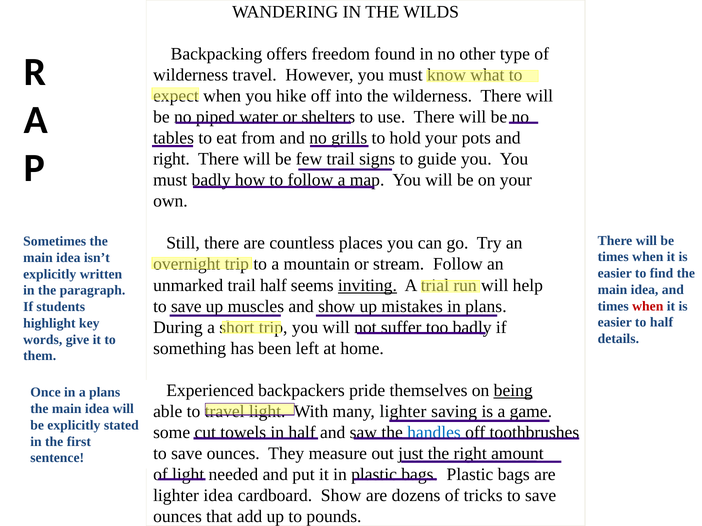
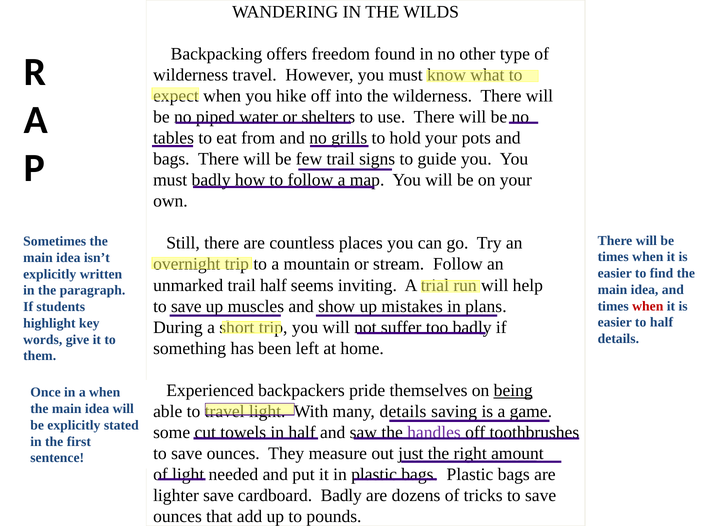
right: right -> bags (171, 159)
inviting underline: present -> none (367, 286)
a plans: plans -> when (105, 393)
many lighter: lighter -> details (403, 412)
handles colour: blue -> purple (434, 433)
lighter idea: idea -> save (218, 496)
cardboard Show: Show -> Badly (341, 496)
